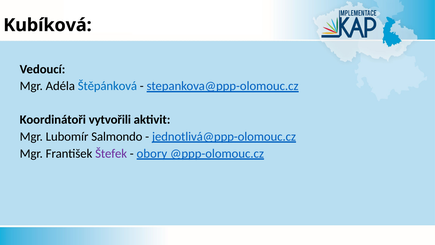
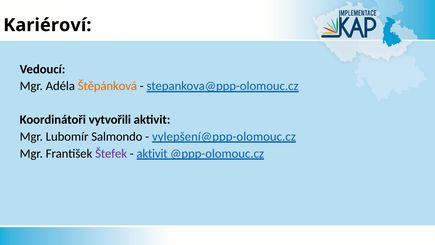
Kubíková: Kubíková -> Kariéroví (47, 25)
Štěpánková colour: blue -> orange (107, 86)
jednotlivá@ppp-olomouc.cz: jednotlivá@ppp-olomouc.cz -> vylepšení@ppp-olomouc.cz (224, 136)
obory: obory -> aktivit (152, 153)
